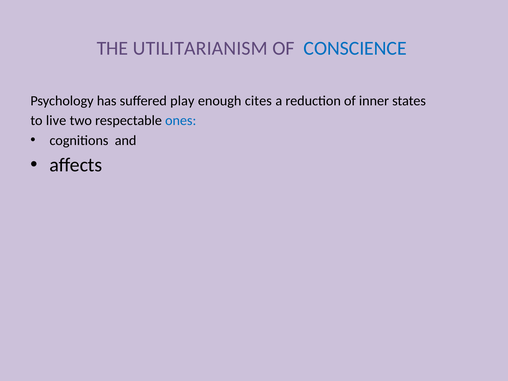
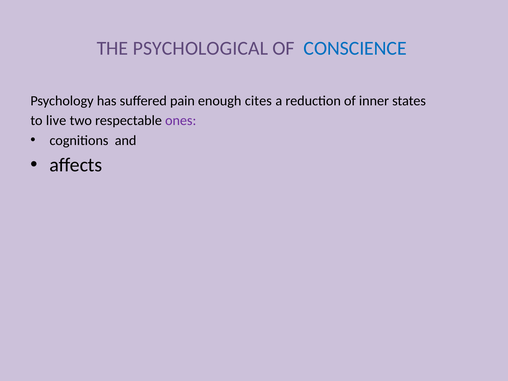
UTILITARIANISM: UTILITARIANISM -> PSYCHOLOGICAL (200, 48)
play: play -> pain (182, 101)
ones colour: blue -> purple (181, 121)
